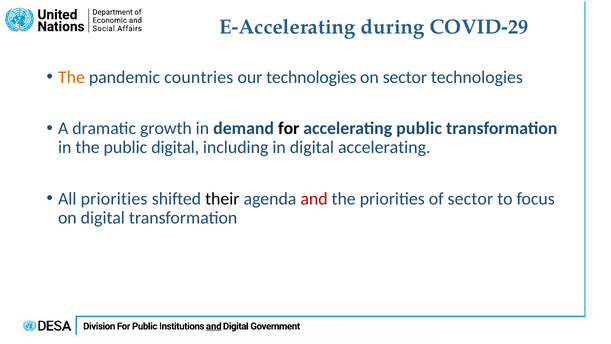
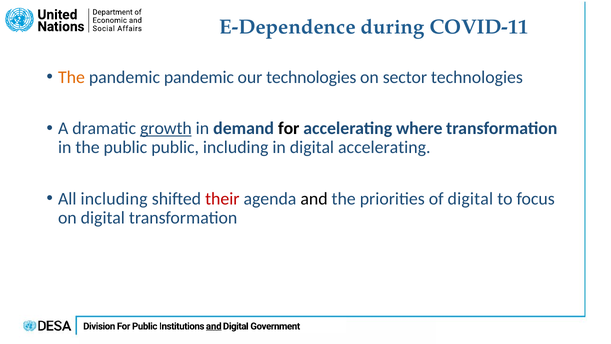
E-Accelerating: E-Accelerating -> E-Dependence (287, 27)
COVID-29: COVID-29 -> COVID-11 (479, 27)
pandemic countries: countries -> pandemic (199, 77)
growth underline: none -> present (166, 128)
accelerating public: public -> where (419, 128)
public digital: digital -> public (175, 147)
All priorities: priorities -> including (114, 199)
their colour: black -> red (222, 199)
and colour: red -> black (314, 199)
of sector: sector -> digital (470, 199)
